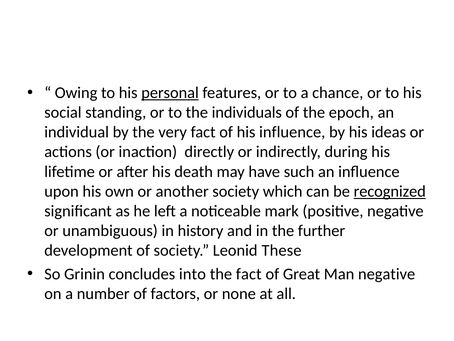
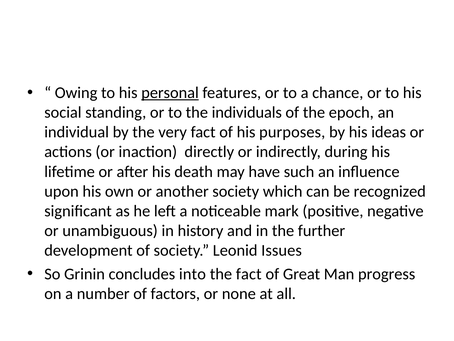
his influence: influence -> purposes (292, 132)
recognized underline: present -> none (390, 191)
These: These -> Issues (282, 250)
Man negative: negative -> progress (387, 274)
